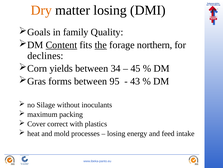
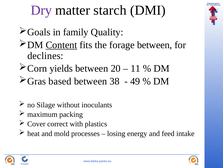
Dry colour: orange -> purple (41, 10)
matter losing: losing -> starch (110, 10)
the underline: present -> none (101, 45)
forage northern: northern -> between (155, 45)
34: 34 -> 20 (116, 68)
45: 45 -> 11 (135, 68)
forms: forms -> based (60, 81)
95: 95 -> 38 (115, 81)
43: 43 -> 49 (135, 81)
